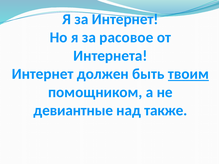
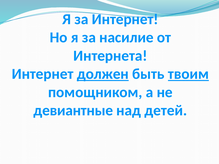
расовое: расовое -> насилие (126, 38)
должен underline: none -> present (103, 74)
также: также -> детей (166, 111)
